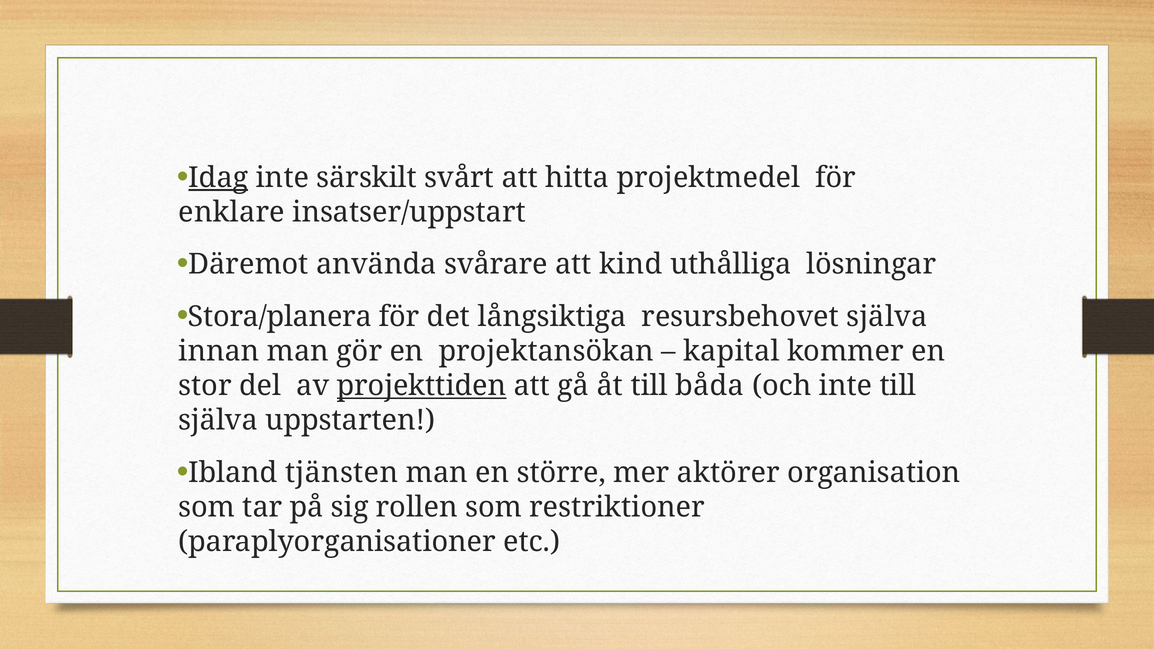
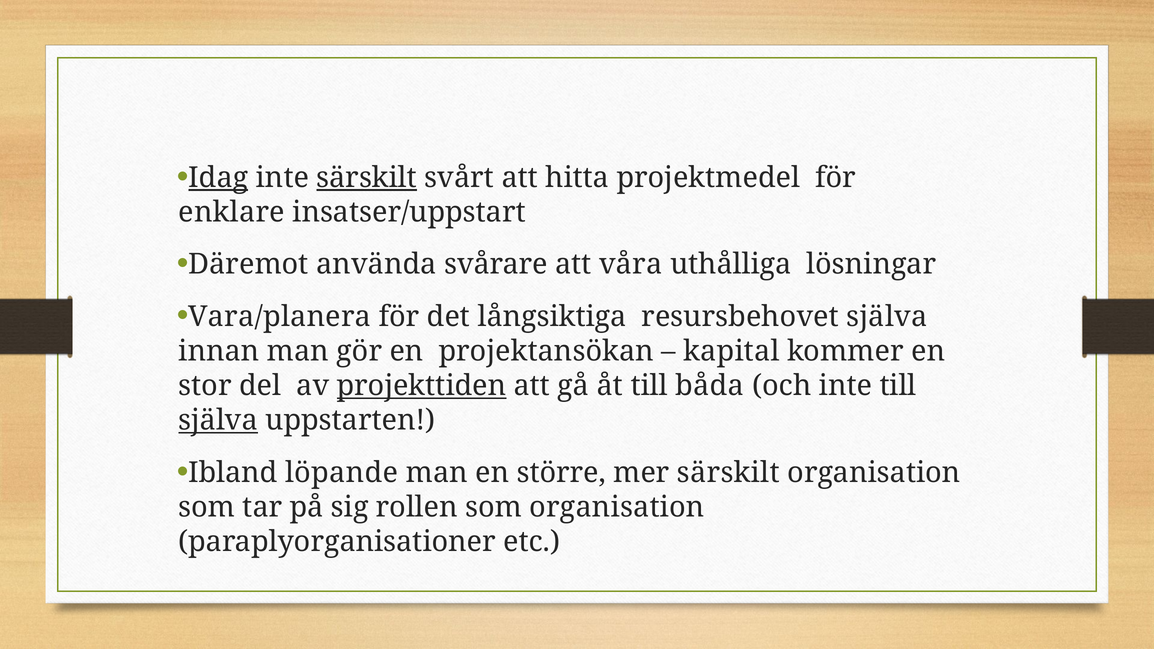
särskilt underline: none -> present (367, 178)
kind: kind -> våra (631, 264)
Stora/planera: Stora/planera -> Vara/planera (280, 317)
själva underline: none -> present (218, 420)
tjänsten: tjänsten -> löpande (342, 473)
mer aktörer: aktörer -> särskilt (728, 473)
som restriktioner: restriktioner -> organisation (617, 507)
